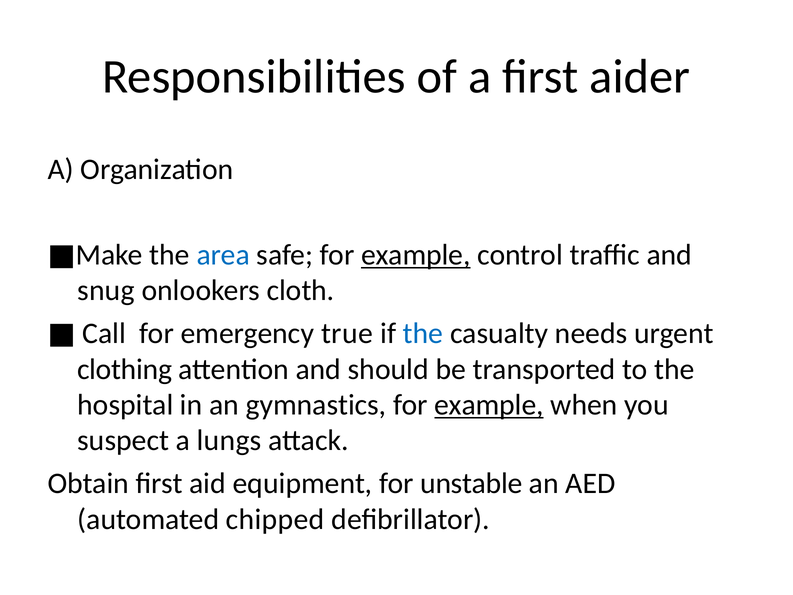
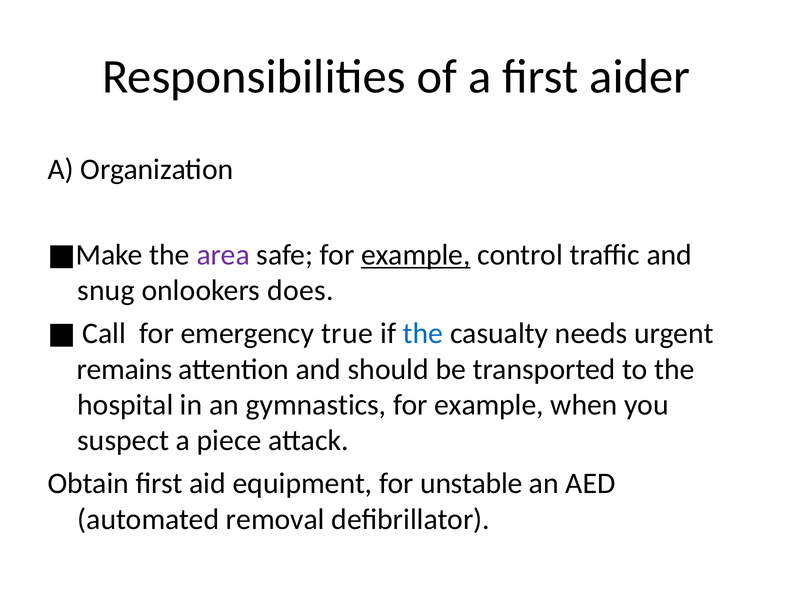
area colour: blue -> purple (223, 255)
cloth: cloth -> does (300, 291)
clothing: clothing -> remains (125, 369)
example underline: present -> none (489, 405)
lungs: lungs -> piece (229, 440)
chipped: chipped -> removal (275, 519)
